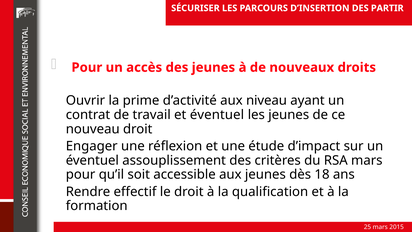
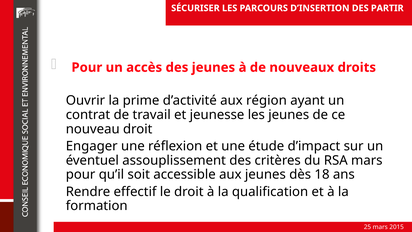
niveau: niveau -> région (266, 100)
et éventuel: éventuel -> jeunesse (217, 115)
